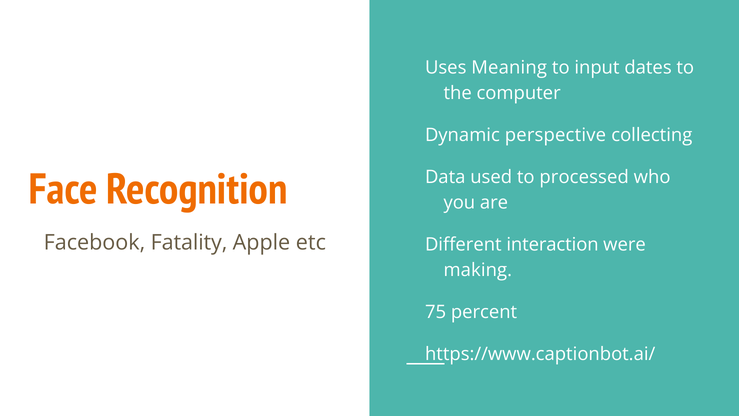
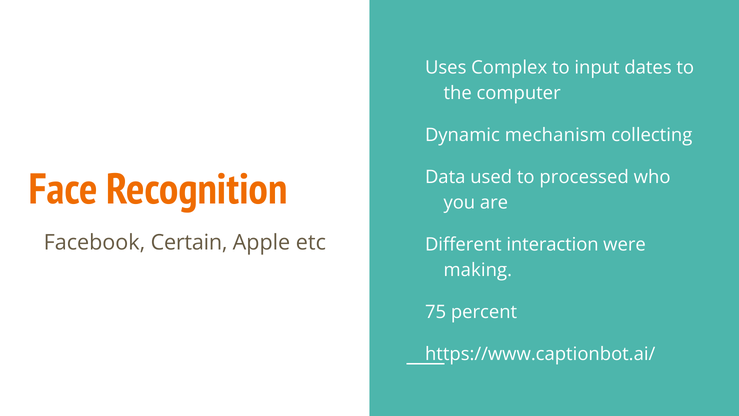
Meaning: Meaning -> Complex (509, 68)
perspective: perspective -> mechanism (555, 135)
Fatality: Fatality -> Certain (189, 242)
